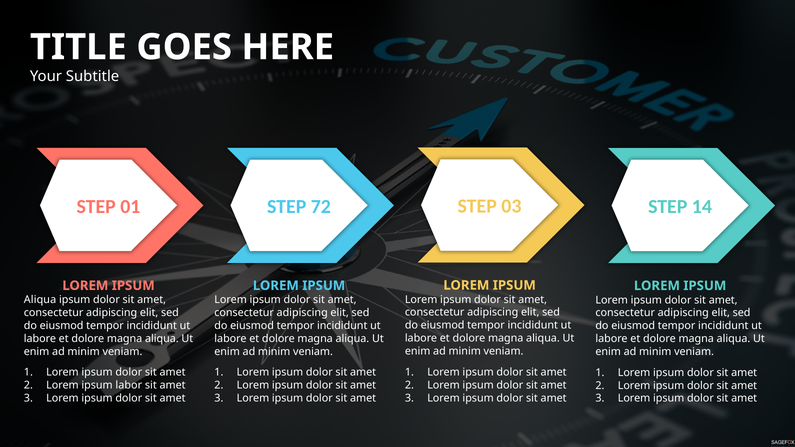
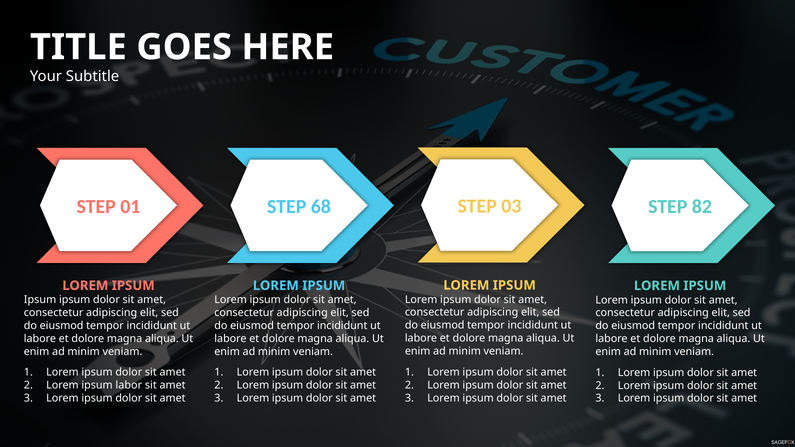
72: 72 -> 68 (321, 207)
14: 14 -> 82 (702, 207)
Aliqua: Aliqua -> Ipsum (40, 300)
